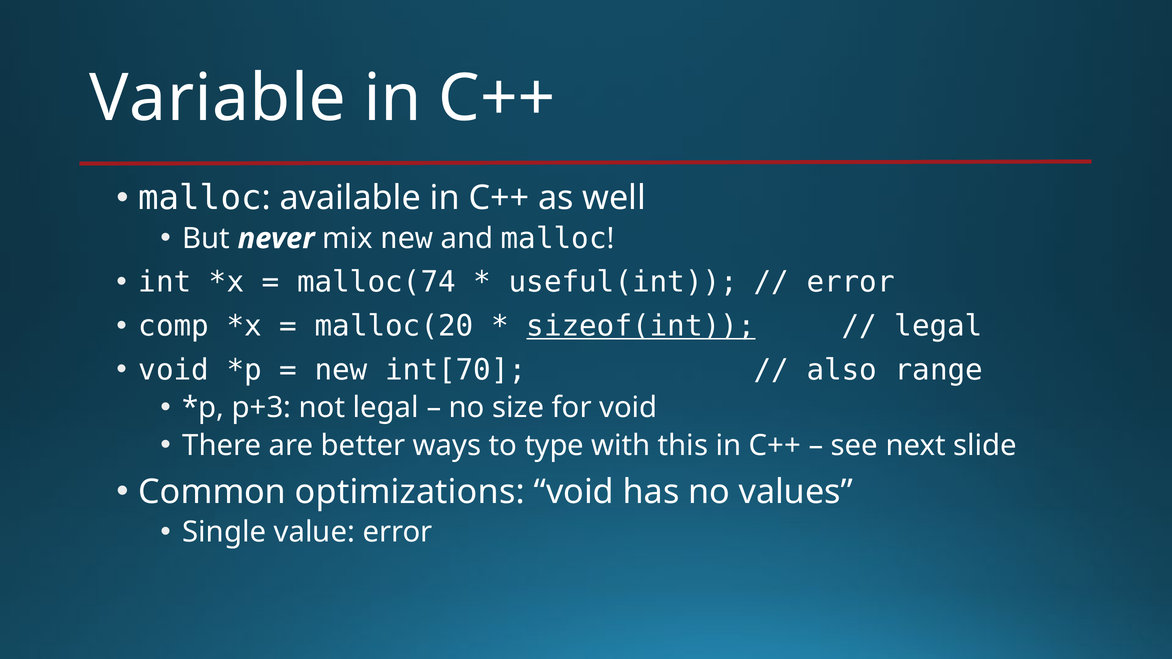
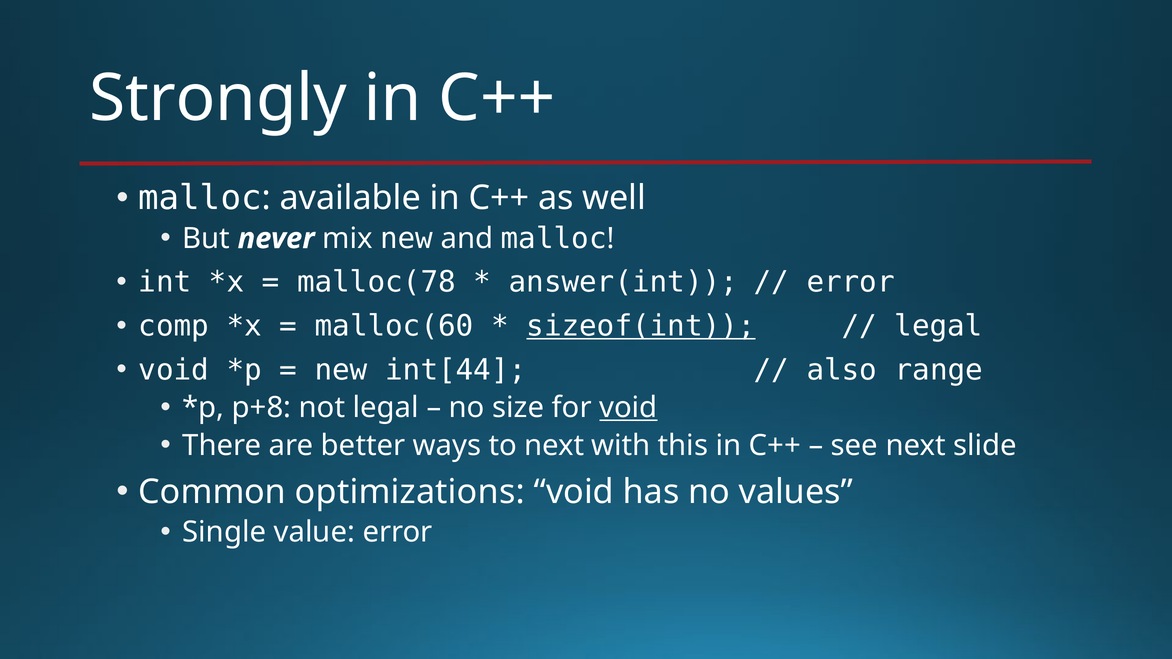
Variable: Variable -> Strongly (218, 98)
malloc(74: malloc(74 -> malloc(78 (376, 282)
useful(int: useful(int -> answer(int (623, 282)
malloc(20: malloc(20 -> malloc(60 (394, 326)
int[70: int[70 -> int[44 (456, 370)
p+3: p+3 -> p+8 (262, 408)
void underline: none -> present (628, 408)
to type: type -> next (554, 446)
